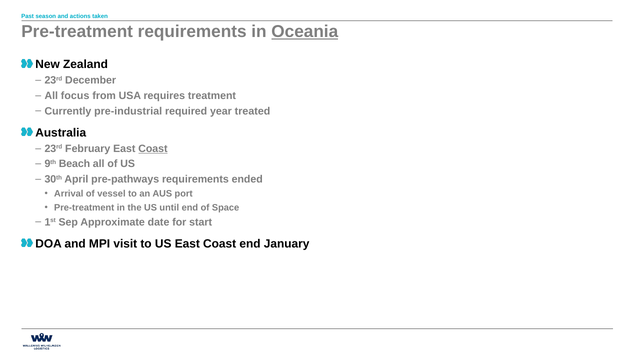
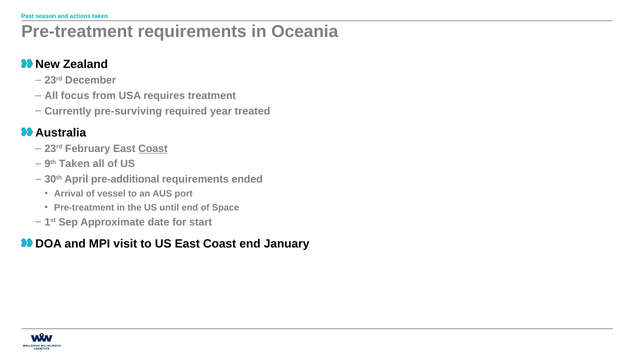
Oceania underline: present -> none (305, 32)
pre-industrial: pre-industrial -> pre-surviving (128, 111)
9th Beach: Beach -> Taken (74, 164)
pre-pathways: pre-pathways -> pre-additional (125, 179)
